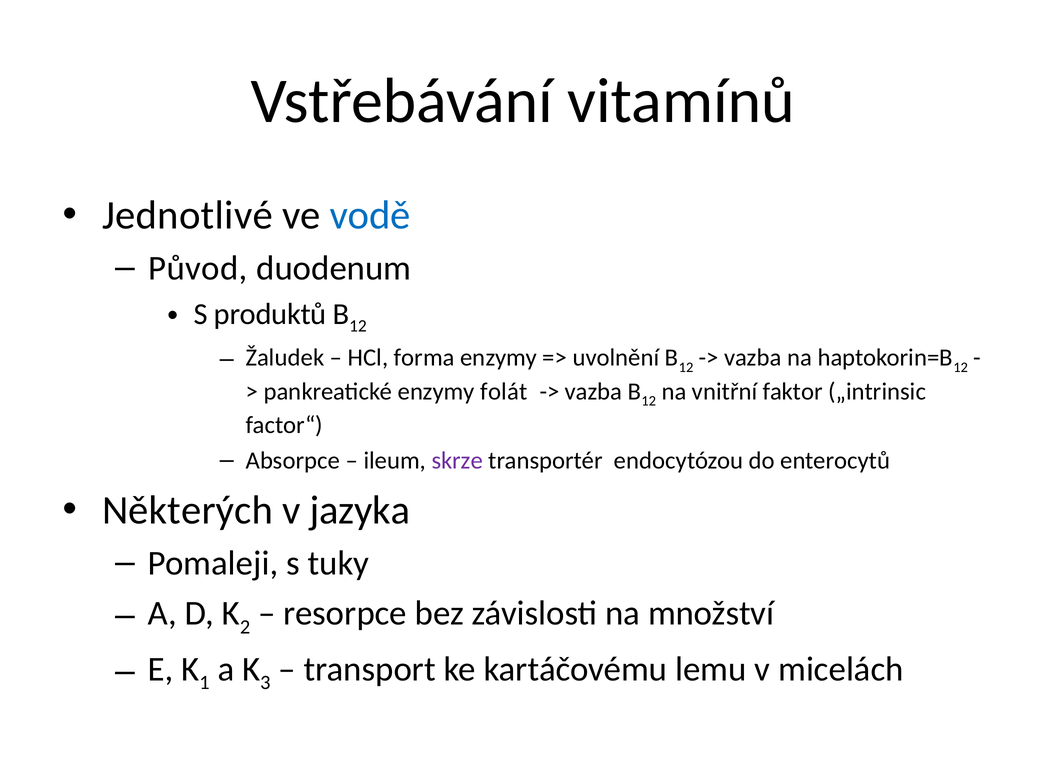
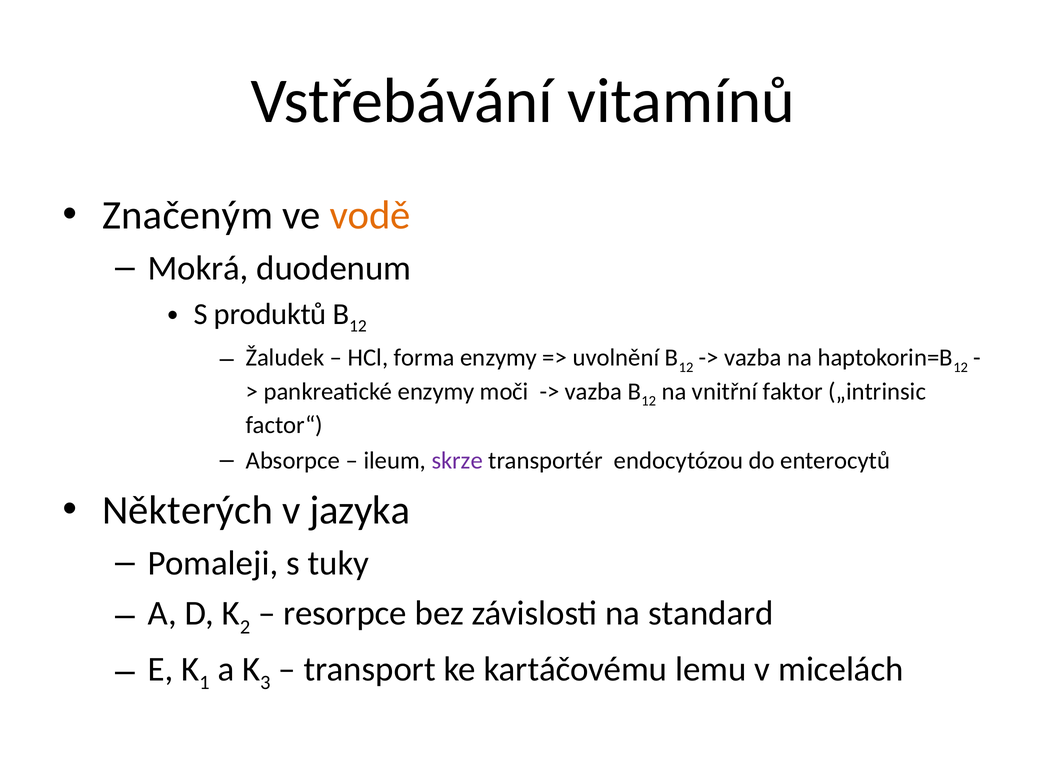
Jednotlivé: Jednotlivé -> Značeným (188, 216)
vodě colour: blue -> orange (370, 216)
Původ: Původ -> Mokrá (198, 269)
folát: folát -> moči (504, 392)
množství: množství -> standard (711, 614)
